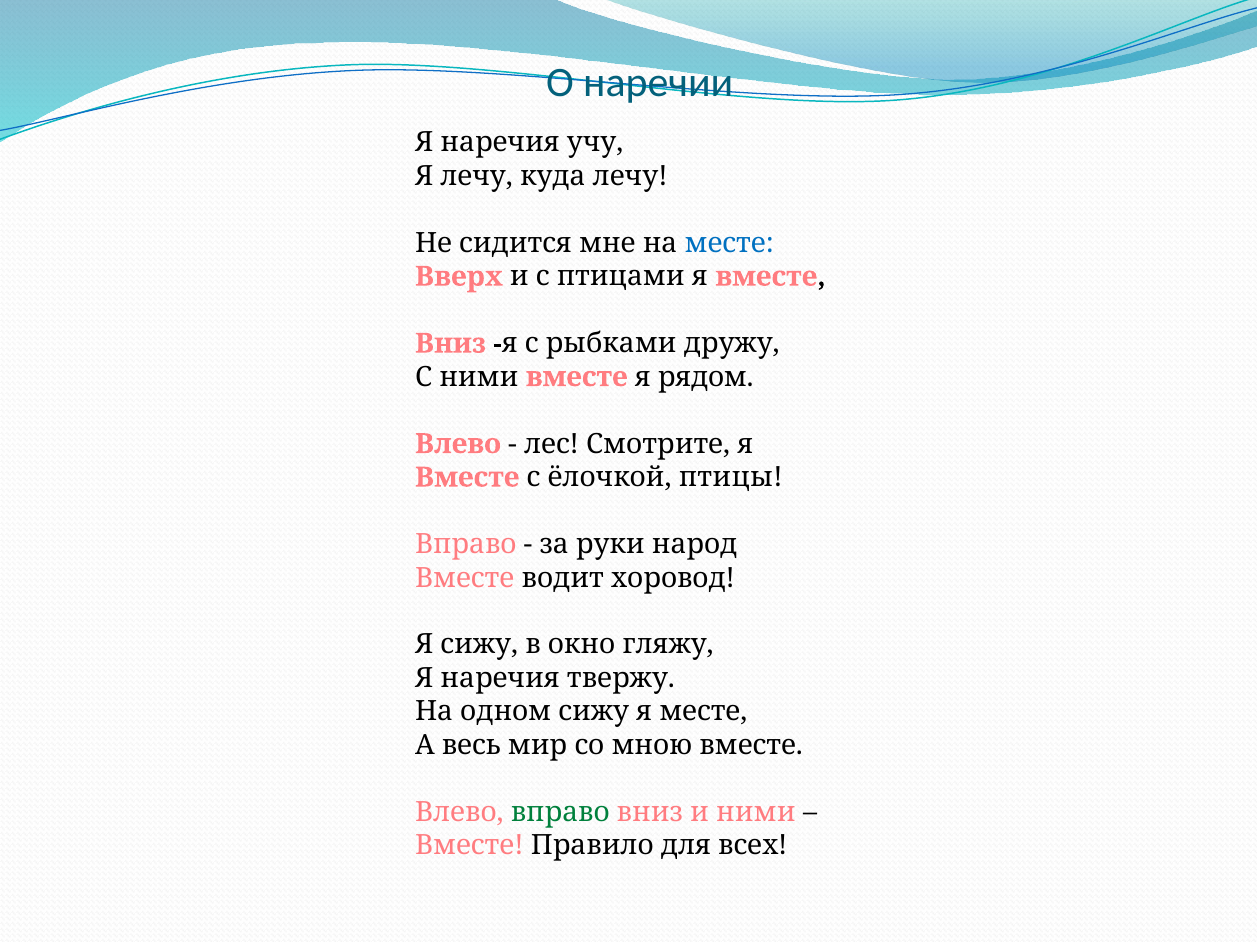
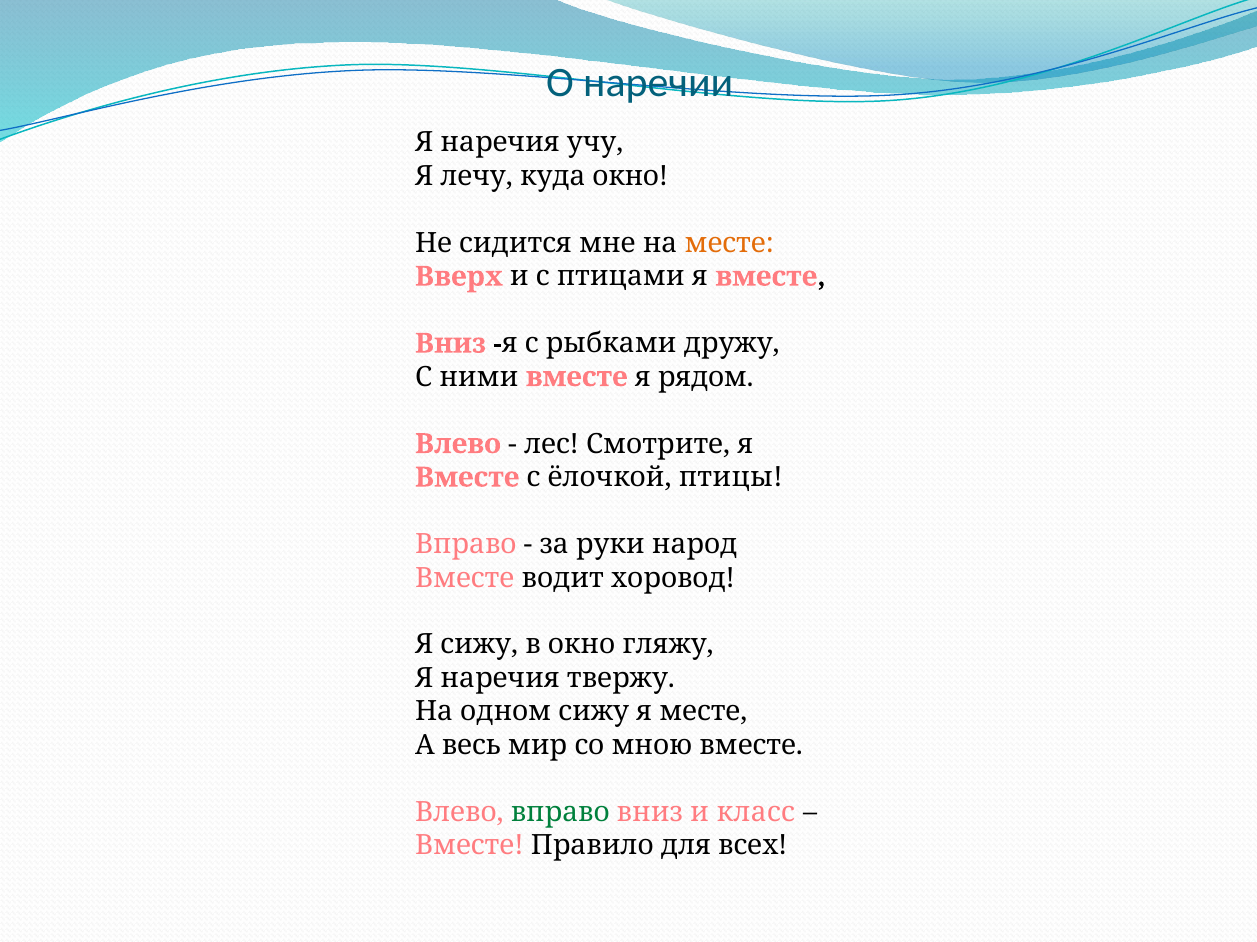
куда лечу: лечу -> окно (630, 176)
месте colour: blue -> orange (729, 243)
и ними: ними -> класс (756, 813)
